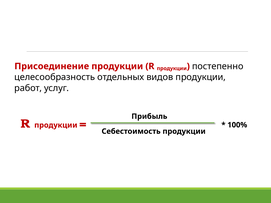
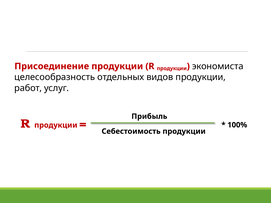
постепенно: постепенно -> экономиста (218, 66)
